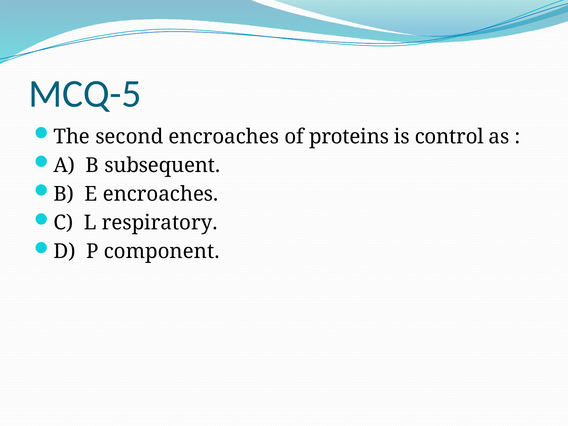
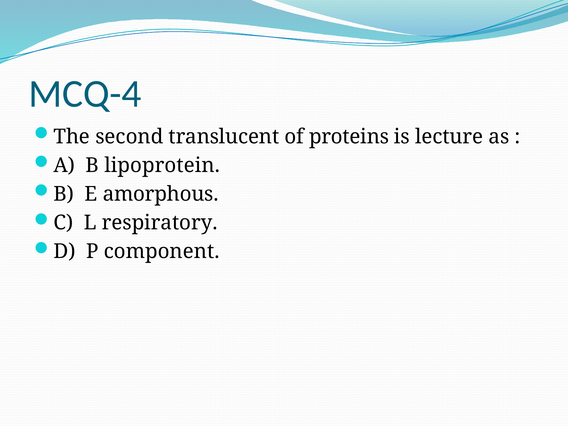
MCQ-5: MCQ-5 -> MCQ-4 (85, 94)
second encroaches: encroaches -> translucent (224, 137)
control: control -> lecture (449, 137)
subsequent: subsequent -> lipoprotein (162, 165)
E encroaches: encroaches -> amorphous (161, 194)
